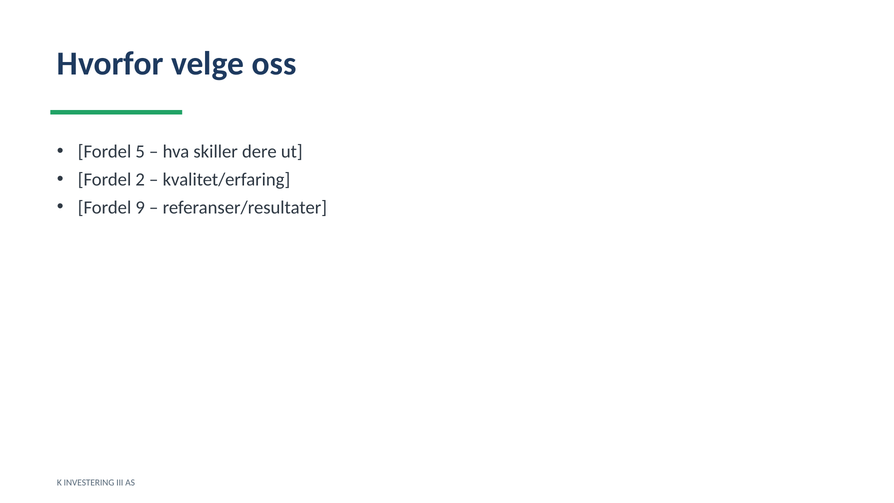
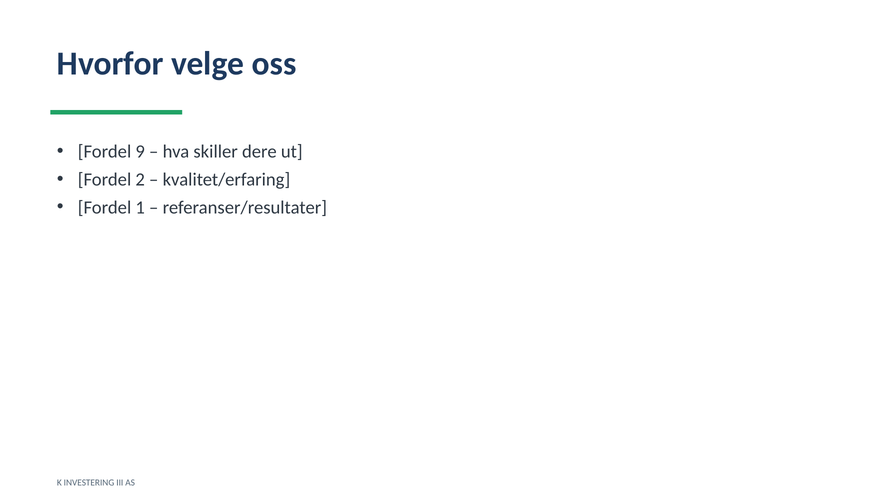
5: 5 -> 9 (140, 151)
9: 9 -> 1 (140, 207)
